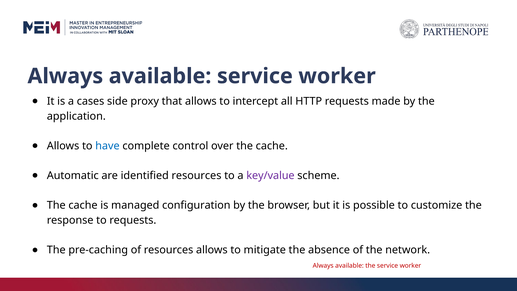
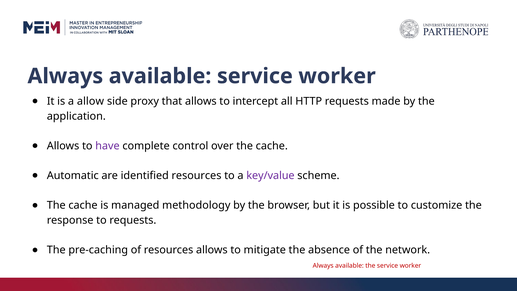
cases: cases -> allow (90, 101)
have colour: blue -> purple (107, 146)
configuration: configuration -> methodology (196, 205)
